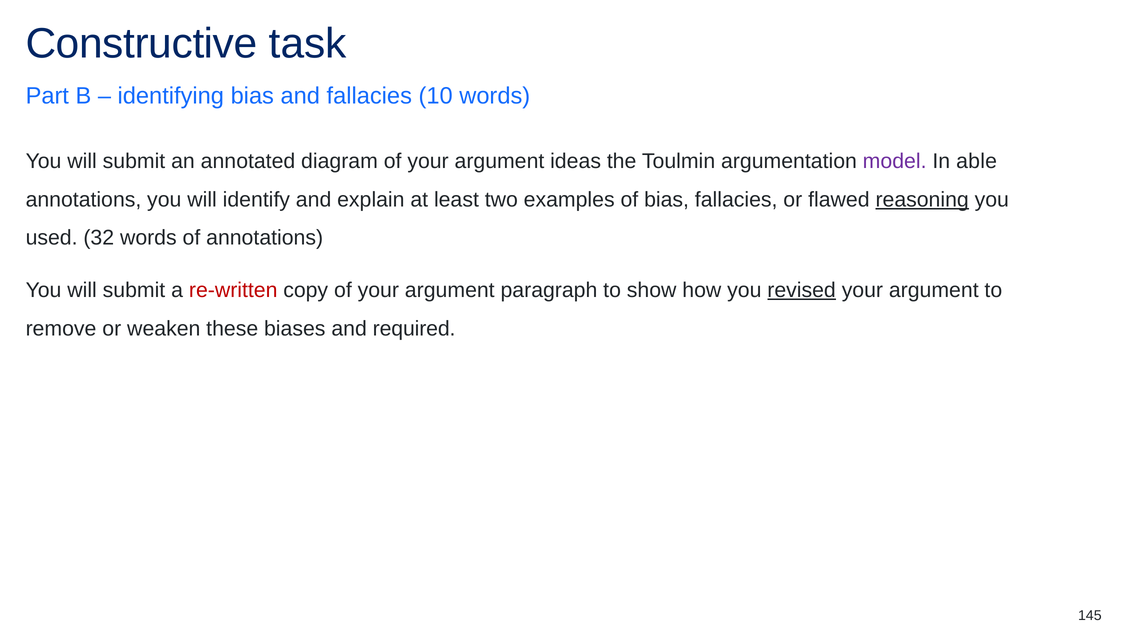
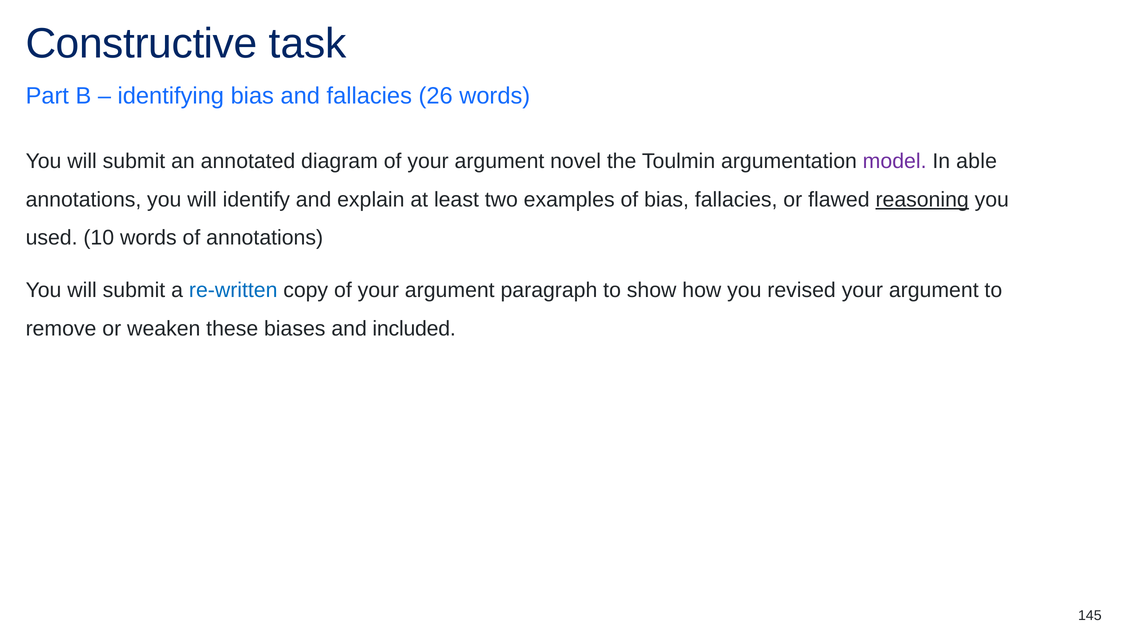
10: 10 -> 26 (436, 96)
ideas: ideas -> novel (576, 161)
32: 32 -> 10 (99, 238)
re-written colour: red -> blue (233, 290)
revised underline: present -> none (802, 290)
required: required -> included (414, 328)
